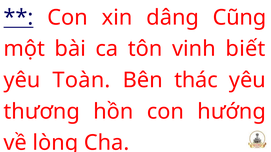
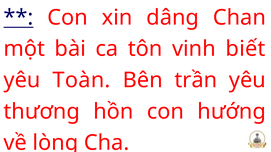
Cũng: Cũng -> Chan (239, 17)
thác: thác -> trần (196, 80)
